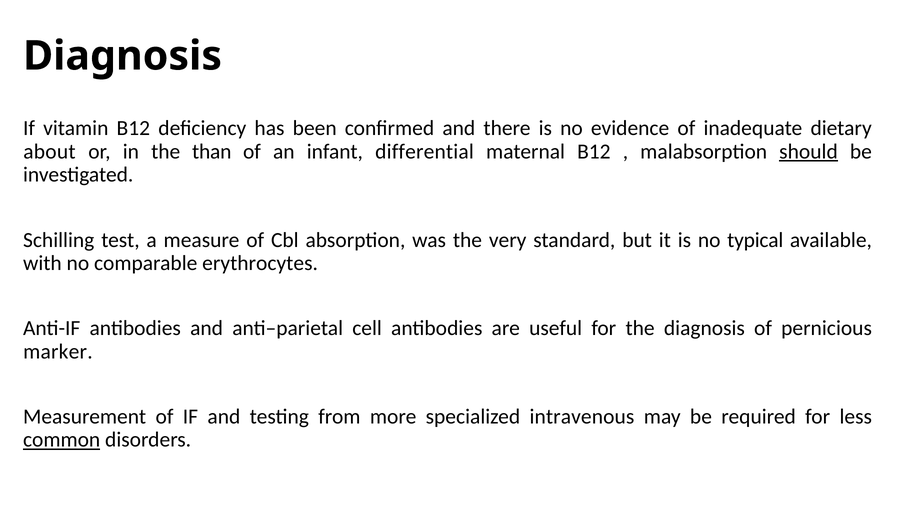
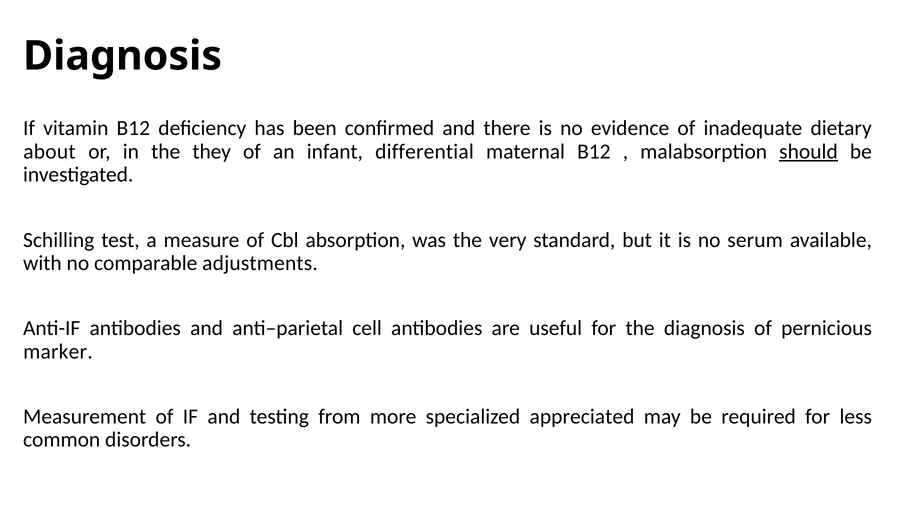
than: than -> they (212, 151)
typical: typical -> serum (755, 240)
erythrocytes: erythrocytes -> adjustments (260, 263)
intravenous: intravenous -> appreciated (582, 416)
common underline: present -> none (62, 439)
